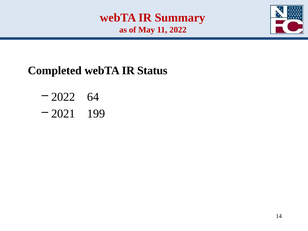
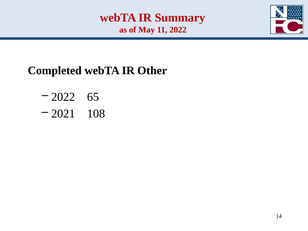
Status: Status -> Other (152, 71)
64: 64 -> 65 (93, 97)
199: 199 -> 108 (96, 114)
